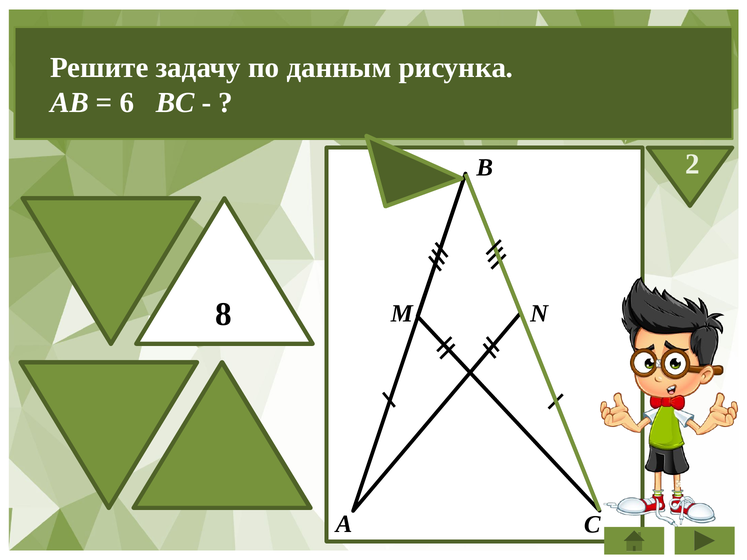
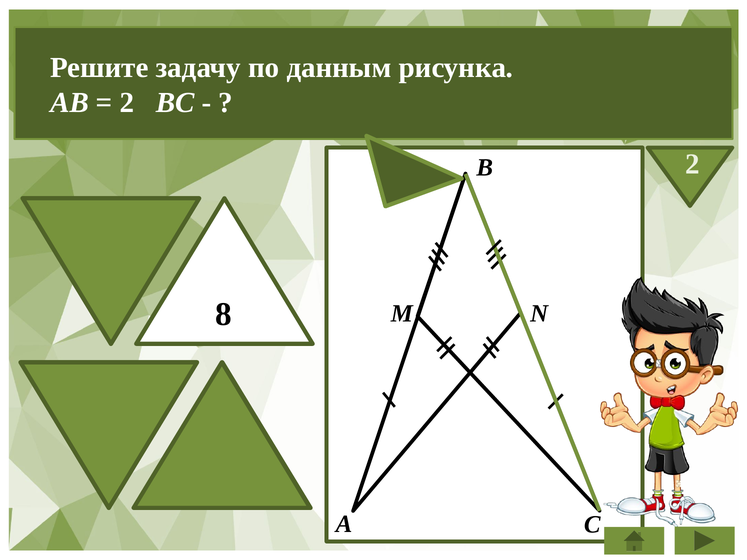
6: 6 -> 2 (127, 103)
